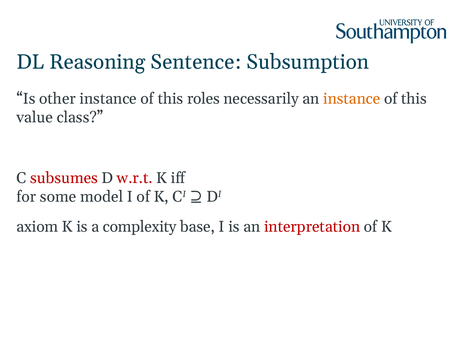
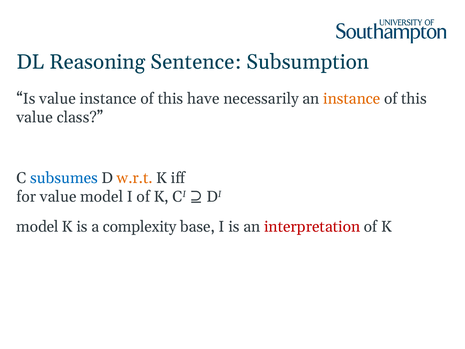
Is other: other -> value (58, 99)
roles: roles -> have (203, 99)
subsumes colour: red -> blue (64, 178)
w.r.t colour: red -> orange (135, 178)
for some: some -> value (58, 196)
axiom: axiom -> model (37, 227)
